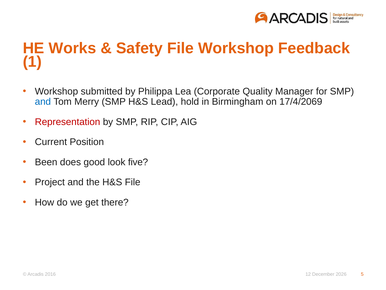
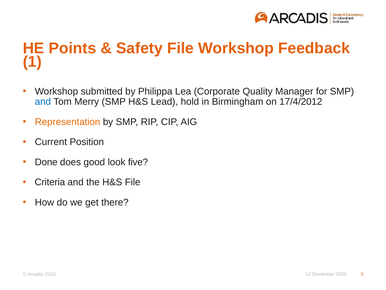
Works: Works -> Points (72, 48)
17/4/2069: 17/4/2069 -> 17/4/2012 (301, 102)
Representation colour: red -> orange (68, 122)
Been: Been -> Done (46, 162)
Project: Project -> Criteria (50, 182)
